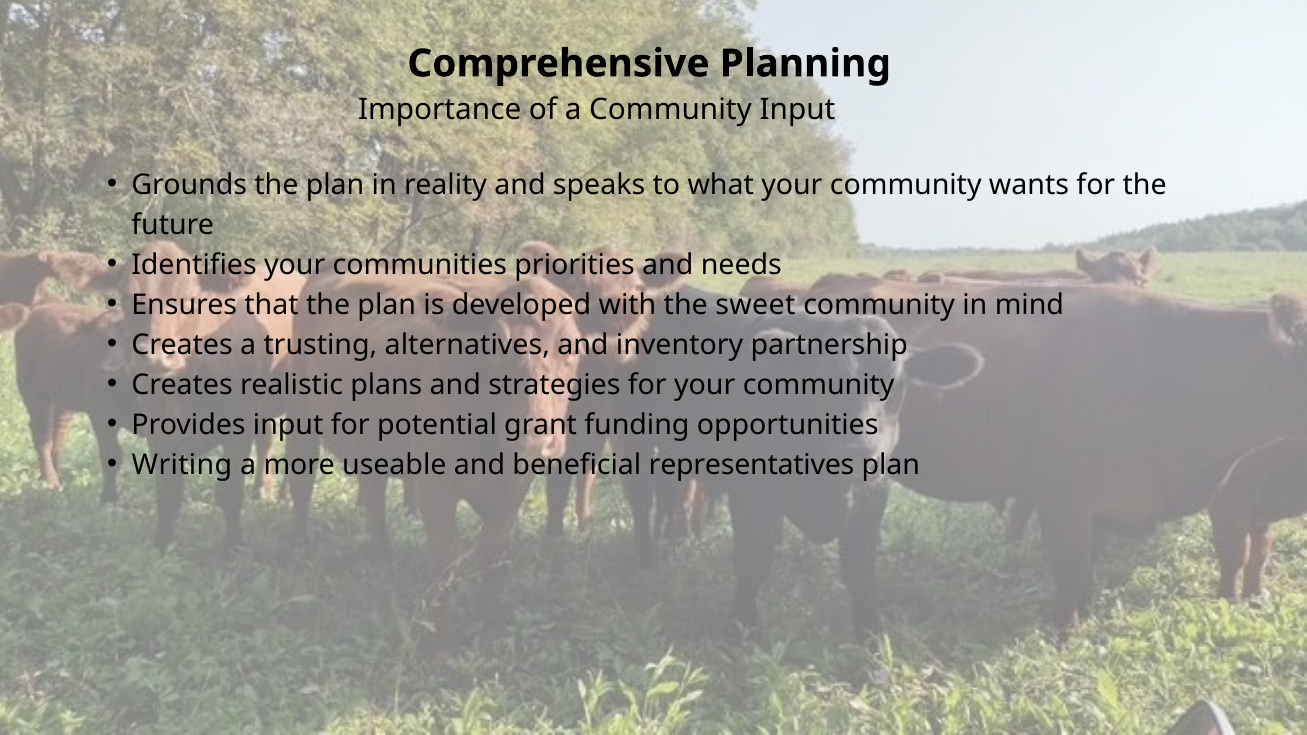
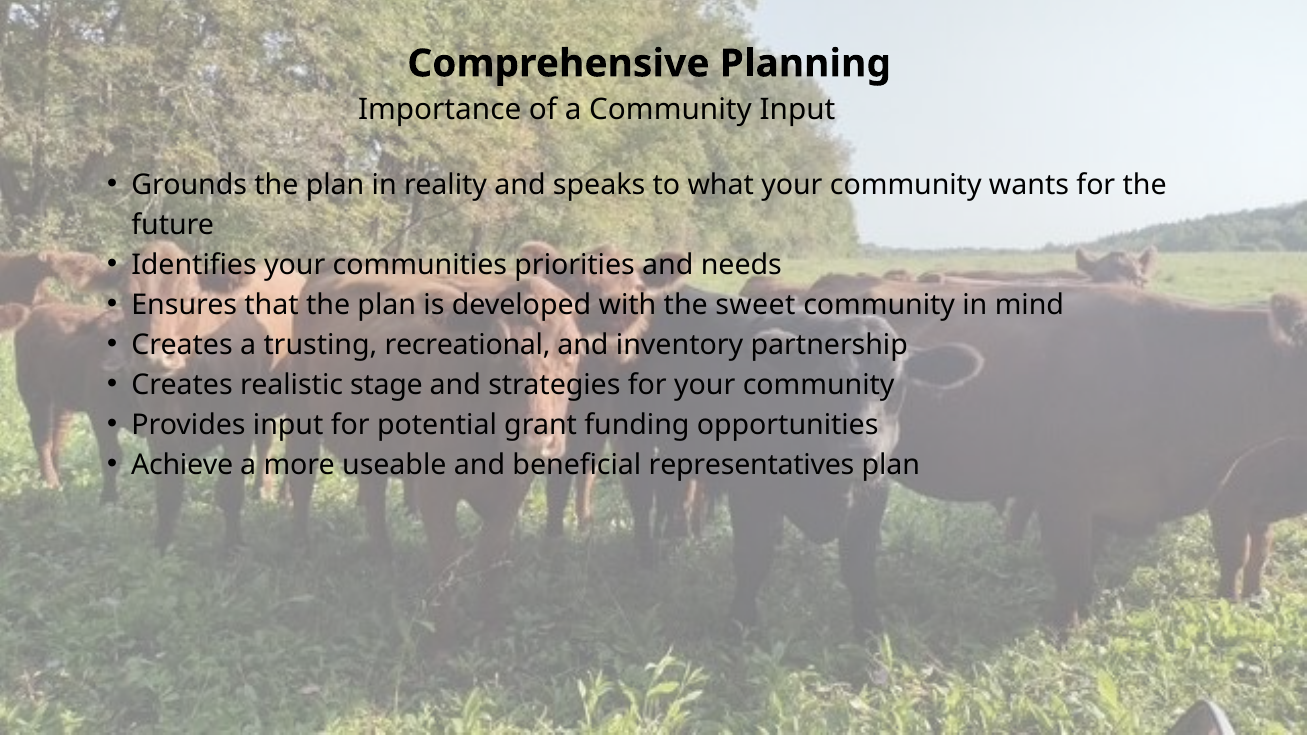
alternatives: alternatives -> recreational (467, 345)
plans: plans -> stage (386, 385)
Writing: Writing -> Achieve (182, 465)
